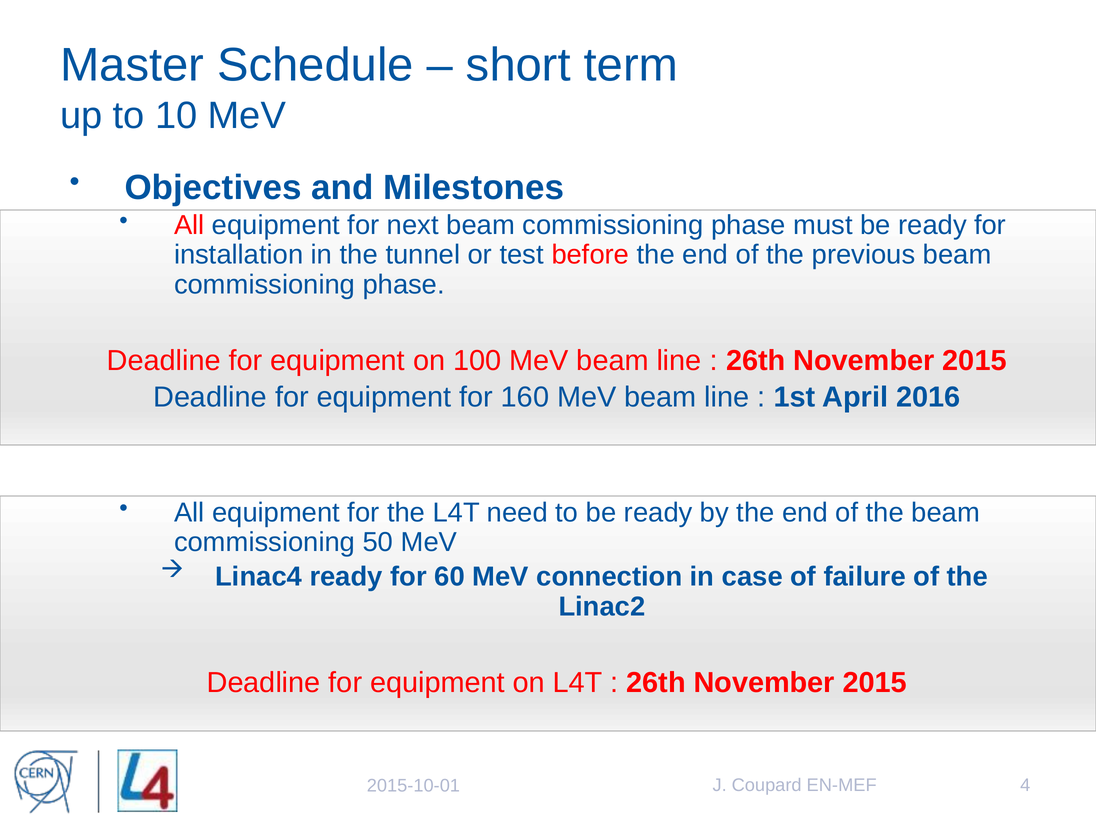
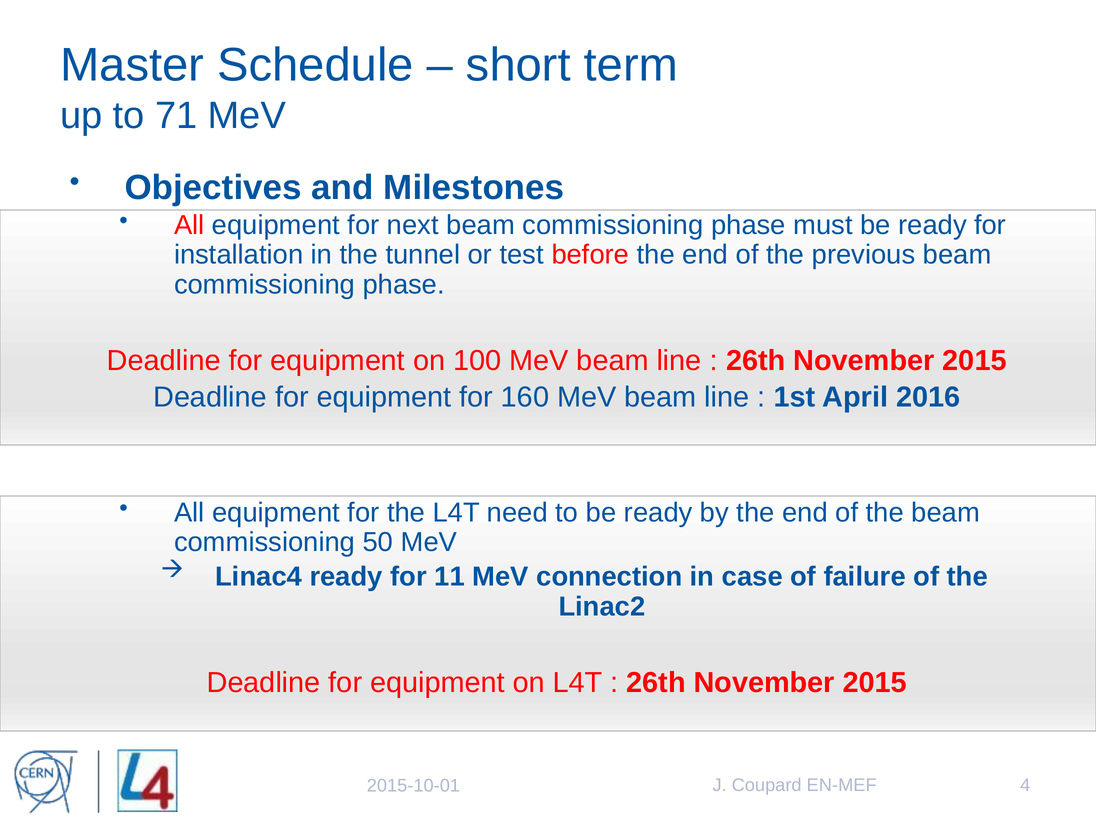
10: 10 -> 71 (176, 116)
60: 60 -> 11 (450, 577)
